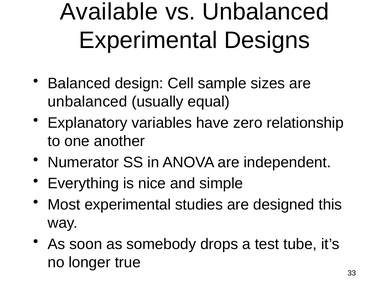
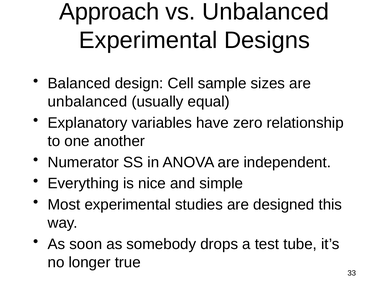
Available: Available -> Approach (109, 12)
